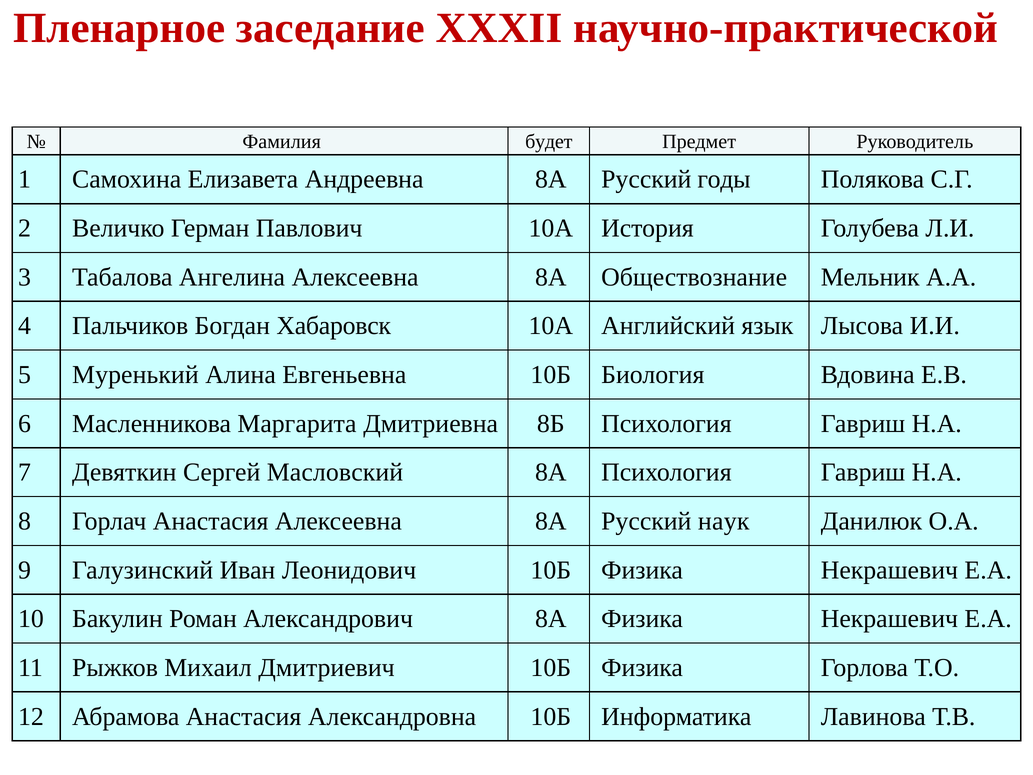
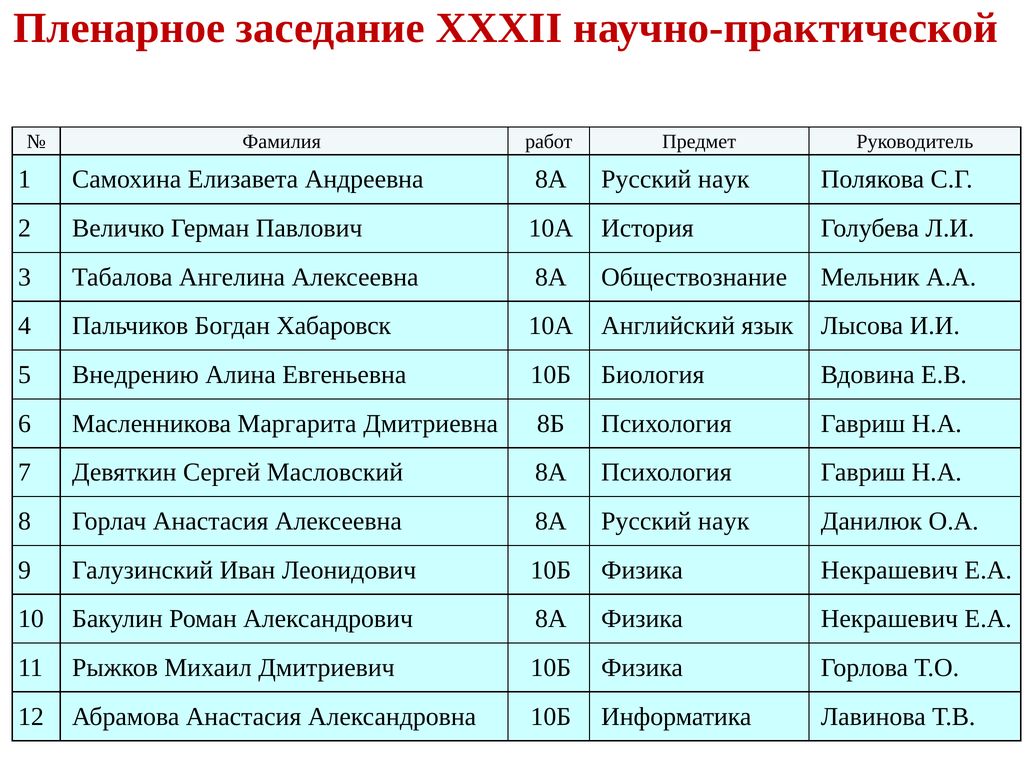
будет: будет -> работ (549, 142)
Андреевна 8А Русский годы: годы -> наук (724, 179)
Муренький: Муренький -> Внедрению (135, 375)
